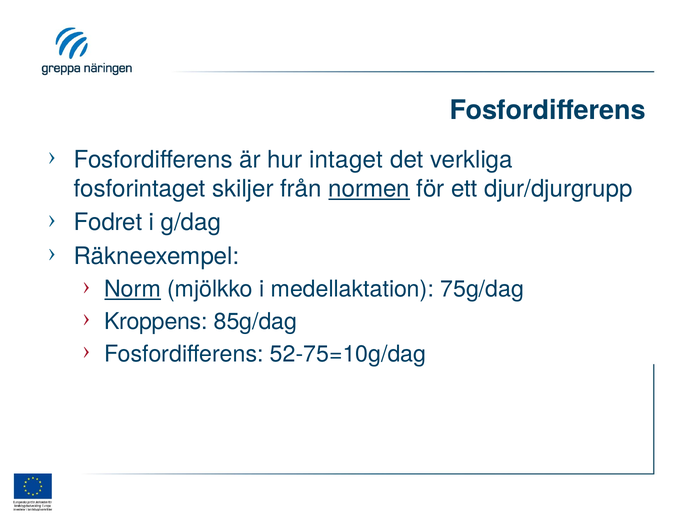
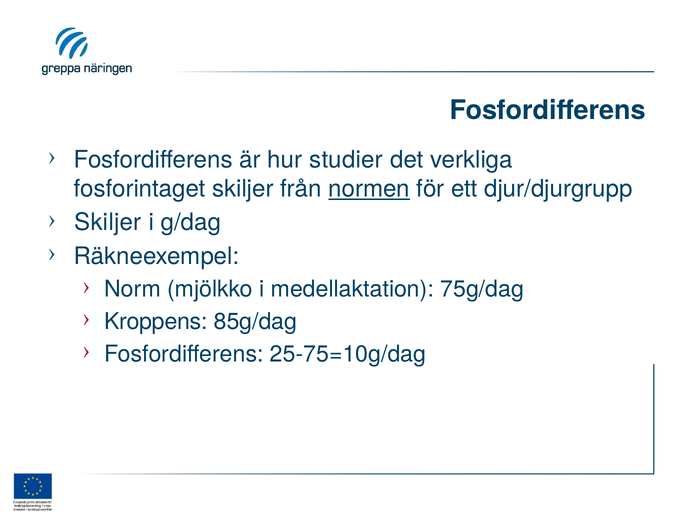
intaget: intaget -> studier (346, 160)
Fodret: Fodret -> Skiljer (108, 222)
Norm underline: present -> none (133, 289)
52-75=10g/dag: 52-75=10g/dag -> 25-75=10g/dag (348, 354)
